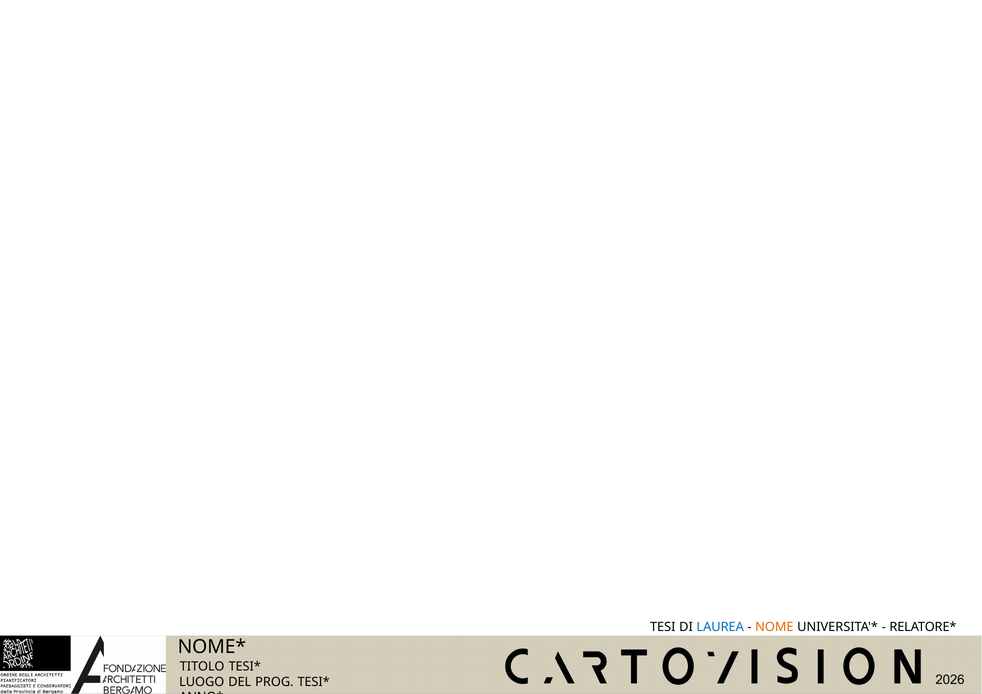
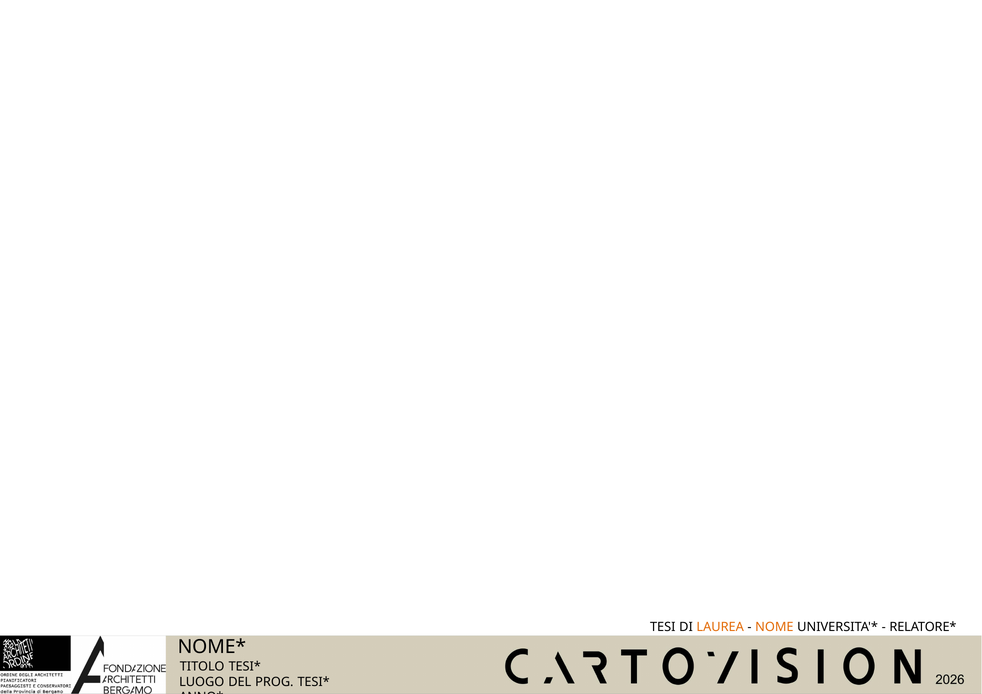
LAUREA colour: blue -> orange (720, 627)
